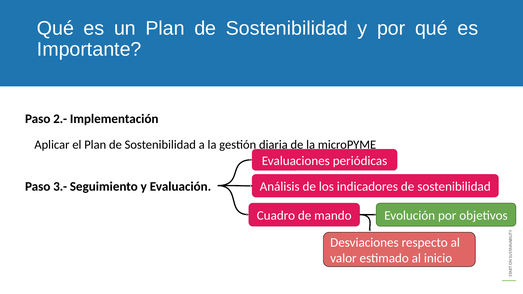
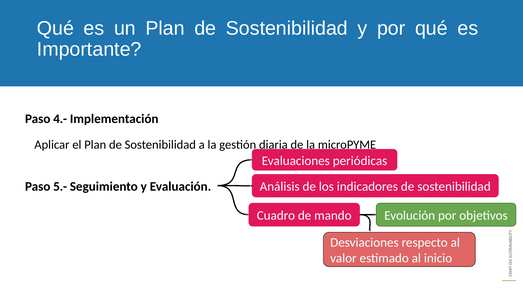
2.-: 2.- -> 4.- (60, 119)
3.-: 3.- -> 5.- (60, 187)
